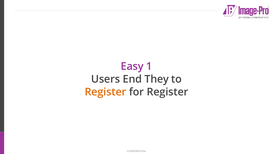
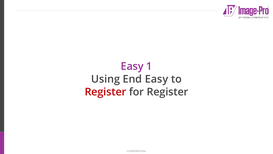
Users: Users -> Using (106, 79)
End They: They -> Easy (157, 79)
Register colour: orange -> red (105, 92)
